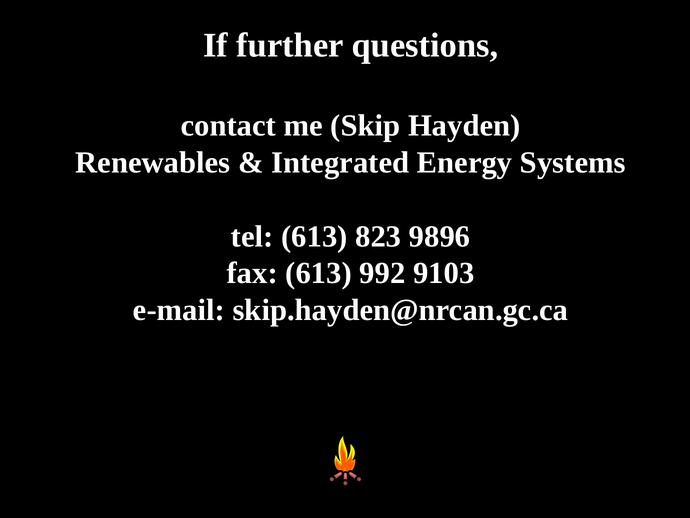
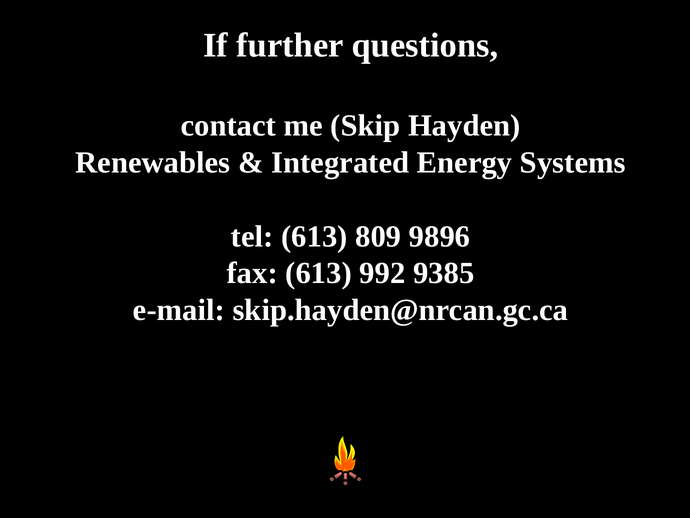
823: 823 -> 809 (378, 236)
9103: 9103 -> 9385 (444, 273)
